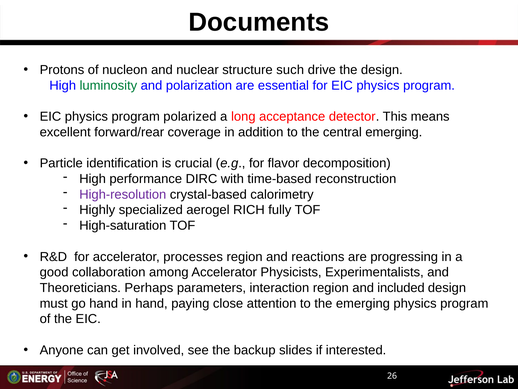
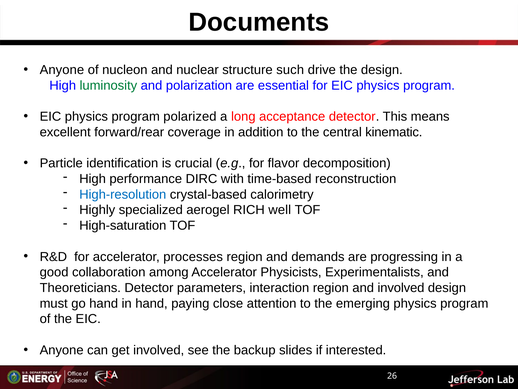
Protons: Protons -> Anyone (62, 70)
central emerging: emerging -> kinematic (394, 132)
High-resolution colour: purple -> blue (123, 194)
fully: fully -> well (280, 210)
reactions: reactions -> demands (318, 256)
Theoreticians Perhaps: Perhaps -> Detector (149, 287)
and included: included -> involved (401, 287)
